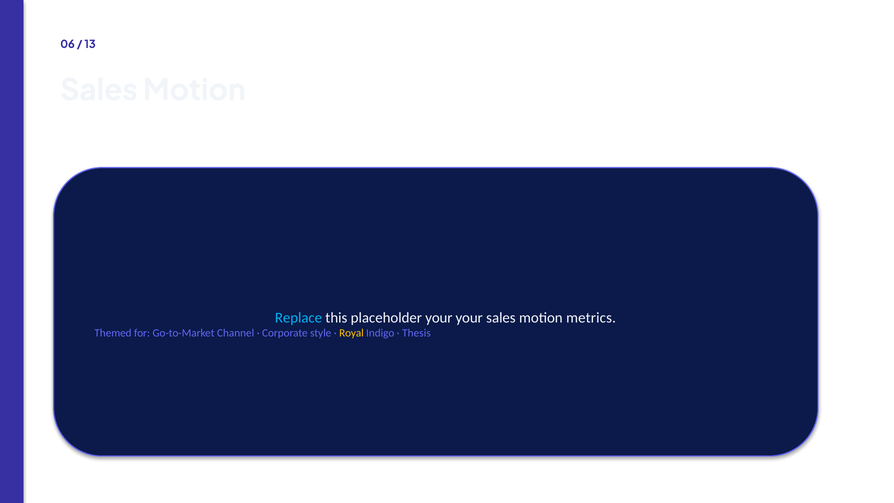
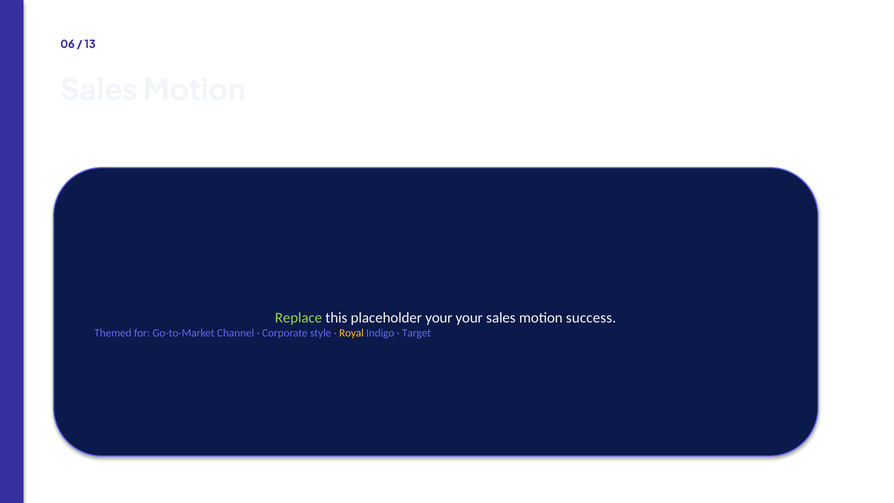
Replace colour: light blue -> light green (299, 318)
metrics: metrics -> success (591, 318)
Thesis: Thesis -> Target (417, 333)
